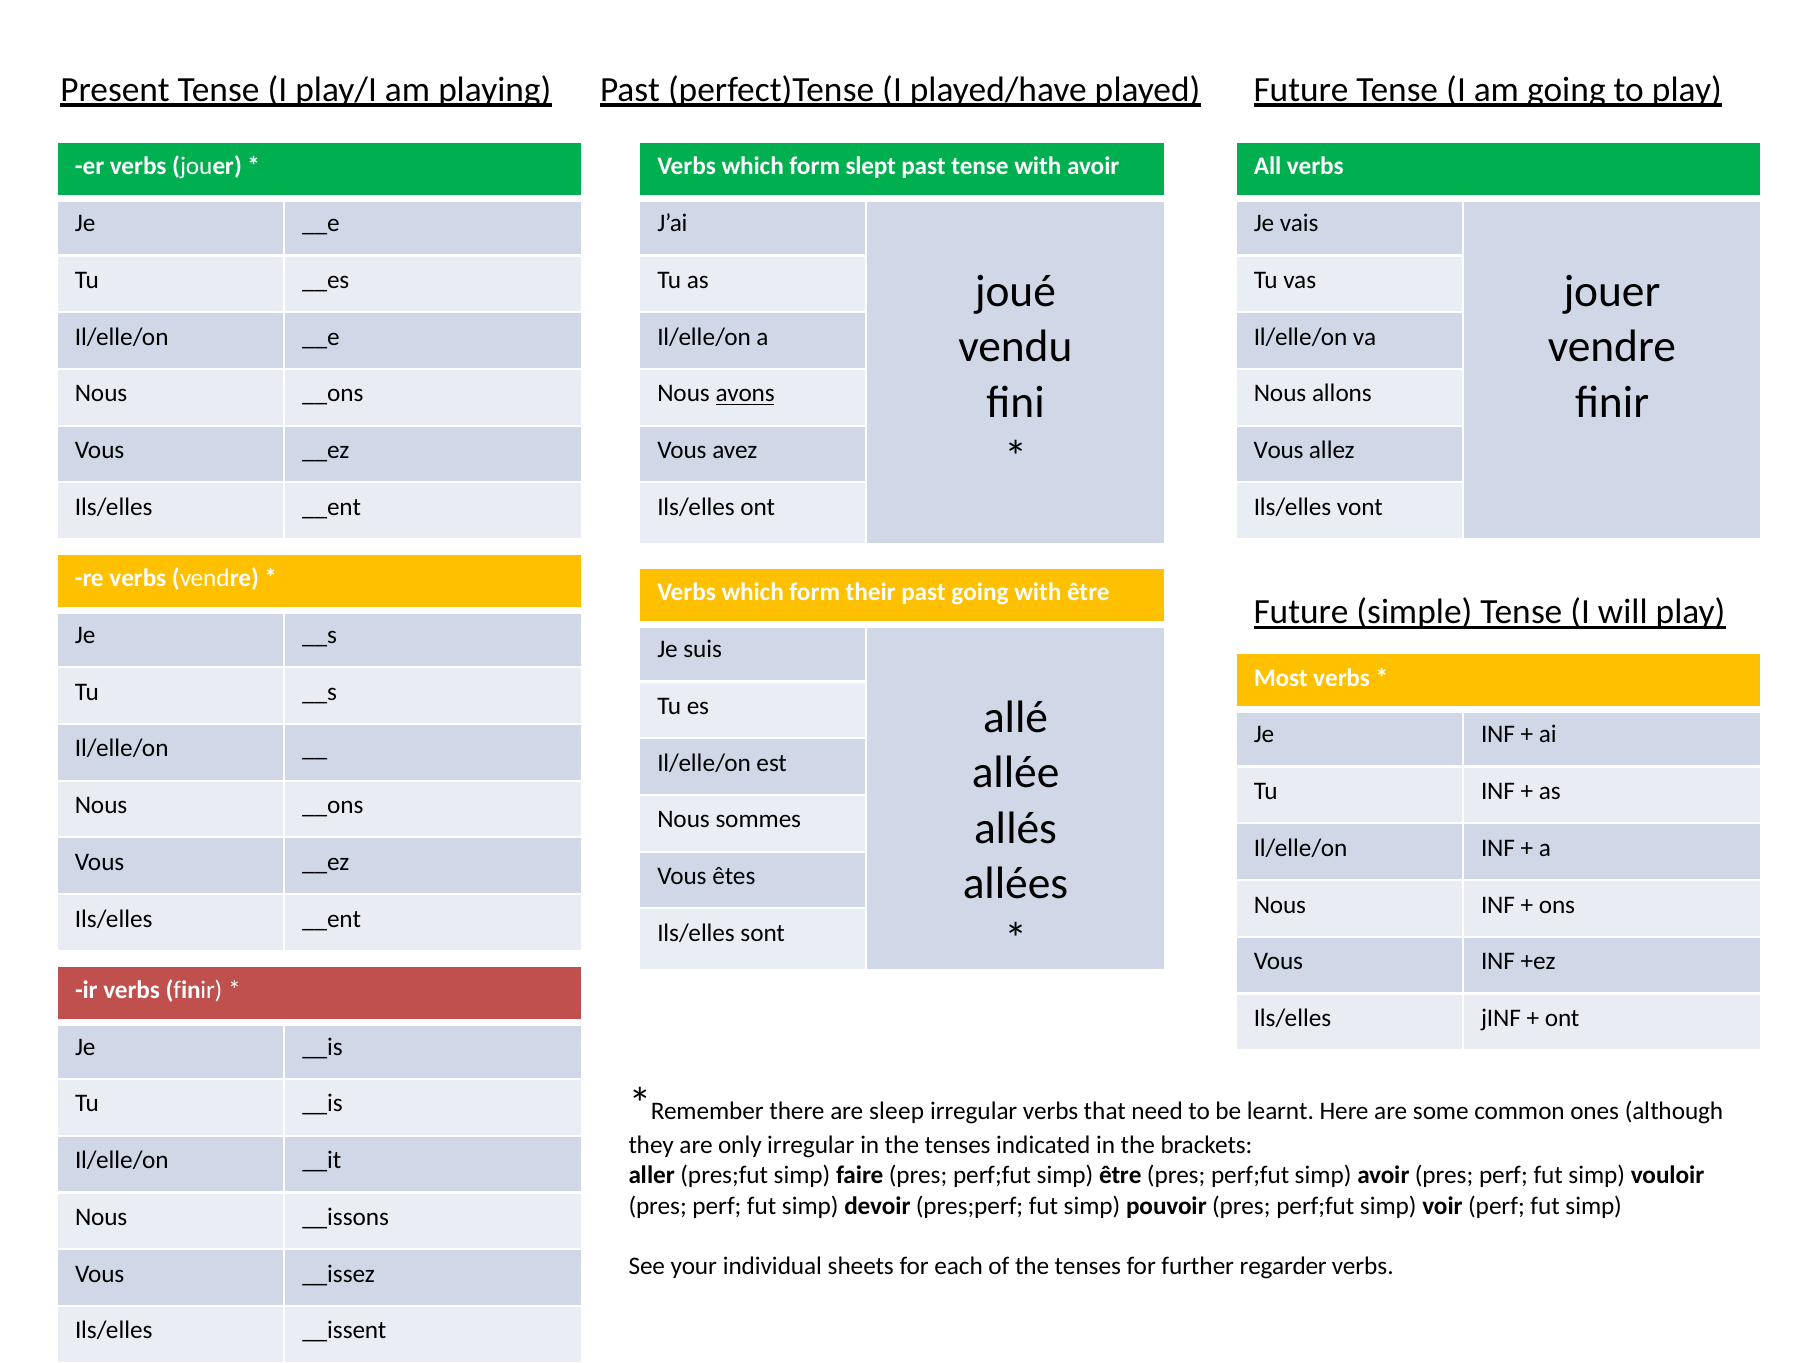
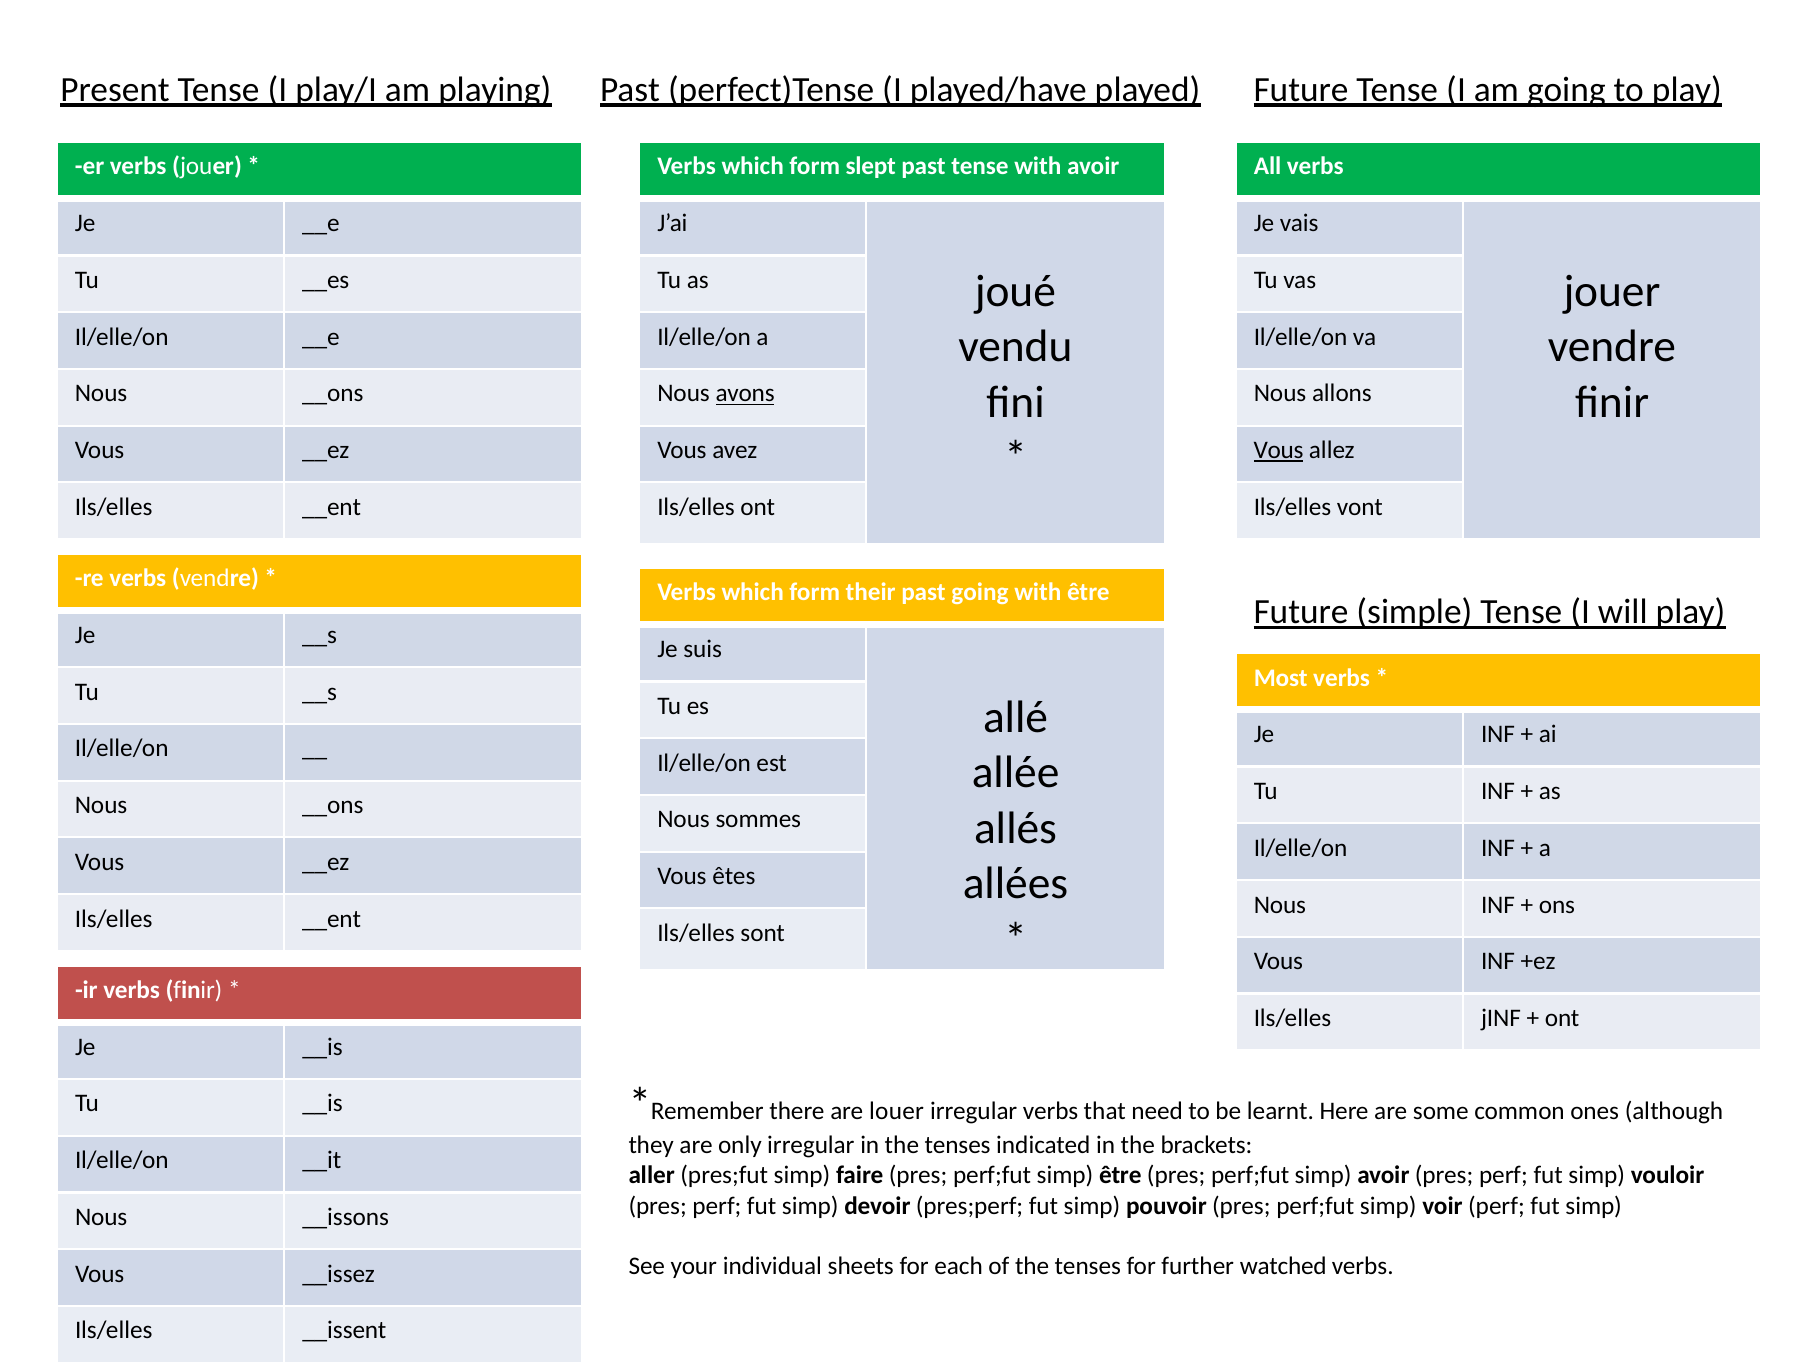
Vous underline: none -> present (1279, 450)
sleep: sleep -> louer (897, 1111)
regarder: regarder -> watched (1283, 1267)
